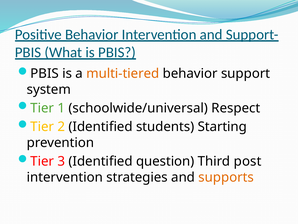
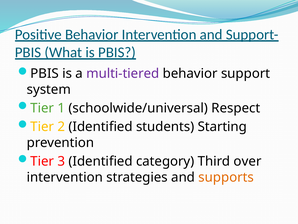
multi-tiered colour: orange -> purple (123, 73)
question: question -> category (165, 161)
post: post -> over (248, 161)
